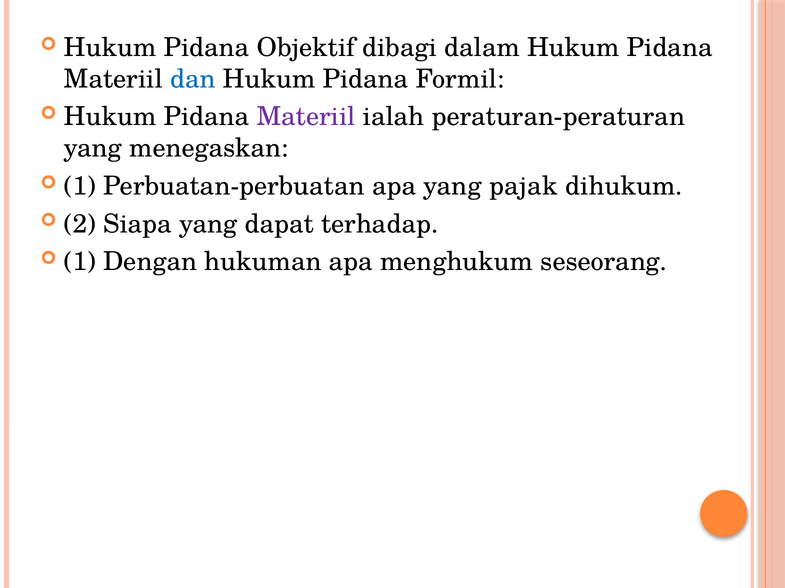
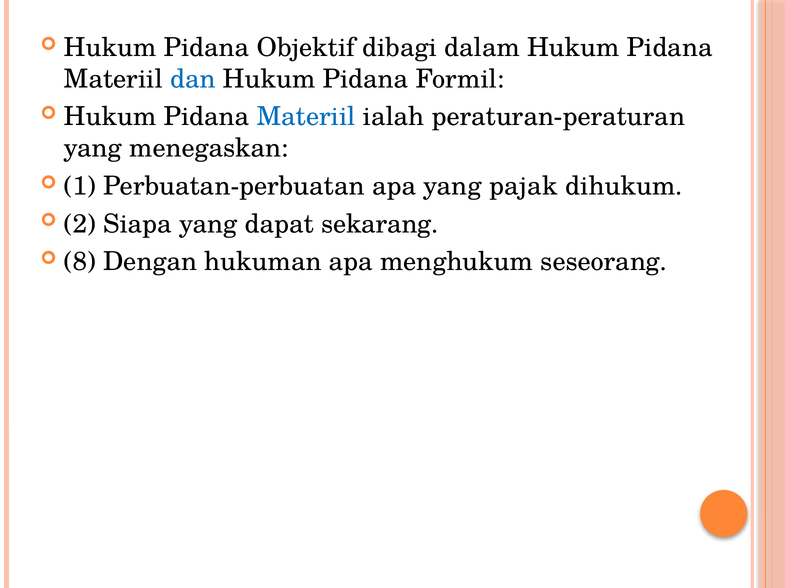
Materiil colour: purple -> blue (306, 117)
terhadap: terhadap -> sekarang (380, 224)
1: 1 -> 8 (80, 262)
